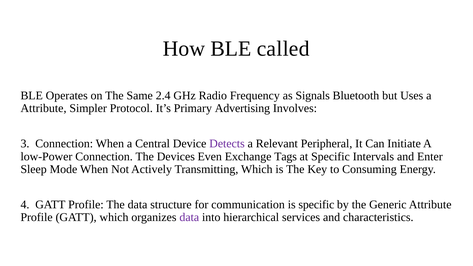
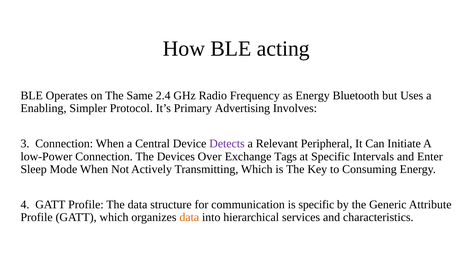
called: called -> acting (283, 49)
as Signals: Signals -> Energy (313, 96)
Attribute: Attribute -> Enabling (43, 108)
Even: Even -> Over (210, 157)
data colour: purple -> orange (189, 217)
